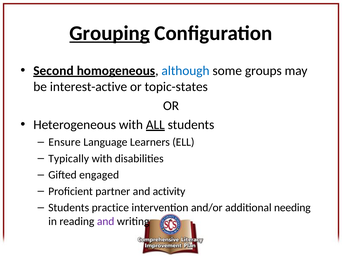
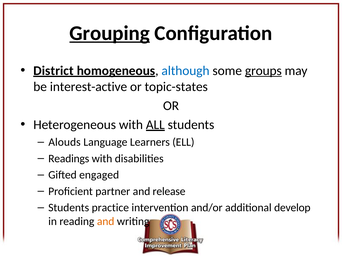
Second: Second -> District (54, 70)
groups underline: none -> present (263, 70)
Ensure: Ensure -> Alouds (65, 142)
Typically: Typically -> Readings (69, 158)
activity: activity -> release (169, 191)
needing: needing -> develop (292, 207)
and colour: purple -> orange (106, 221)
